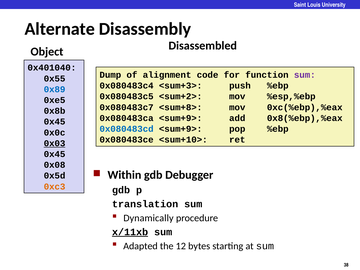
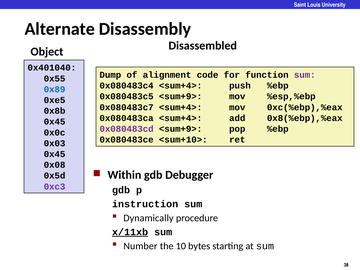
0x080483c4 <sum+3>: <sum+3> -> <sum+4> (181, 86)
0x080483c5 <sum+2>: <sum+2> -> <sum+9> (181, 96)
0x080483c7 <sum+8>: <sum+8> -> <sum+4> (181, 107)
0x080483ca <sum+9>: <sum+9> -> <sum+4> (181, 118)
0x080483cd colour: blue -> purple (127, 129)
0x03 underline: present -> none (55, 143)
0xc3 colour: orange -> purple (55, 187)
translation: translation -> instruction (145, 204)
Adapted: Adapted -> Number (140, 246)
12: 12 -> 10 (181, 246)
